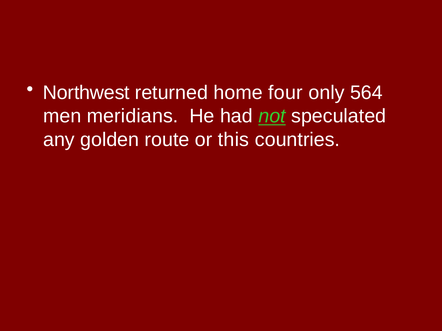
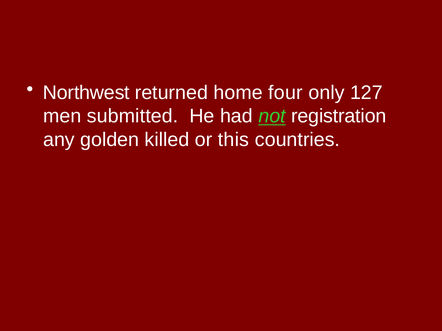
564: 564 -> 127 (366, 93)
meridians: meridians -> submitted (133, 116)
speculated: speculated -> registration (339, 116)
route: route -> killed (167, 140)
